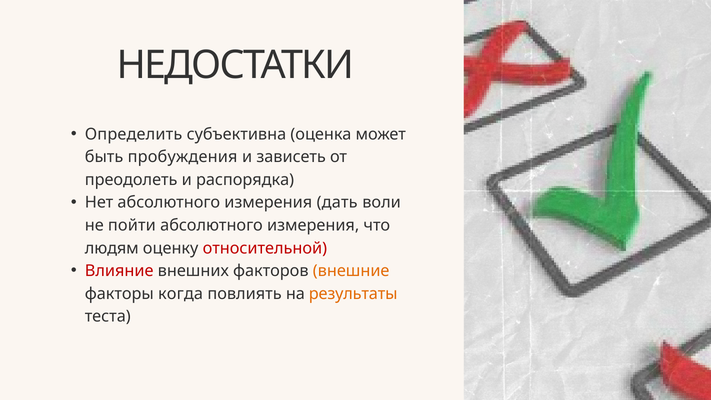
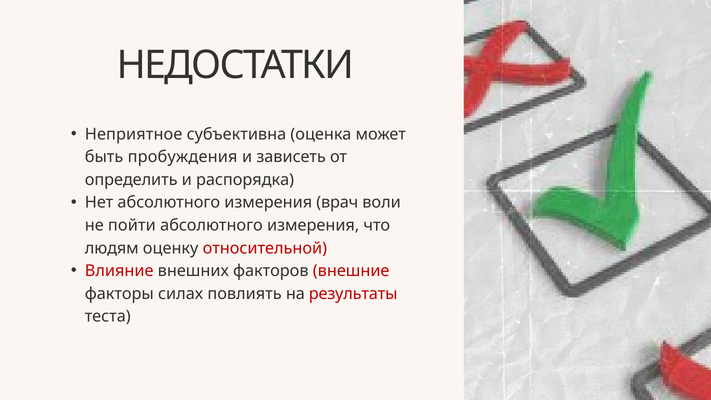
Определить: Определить -> Неприятное (134, 134)
преодолеть: преодолеть -> определить (131, 180)
дать: дать -> врач (337, 203)
внешние colour: orange -> red (351, 271)
когда: когда -> силах (181, 294)
результаты colour: orange -> red (353, 294)
